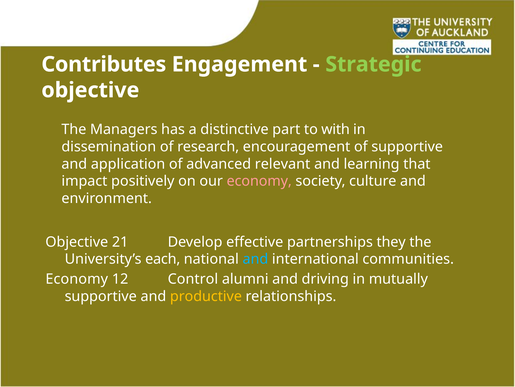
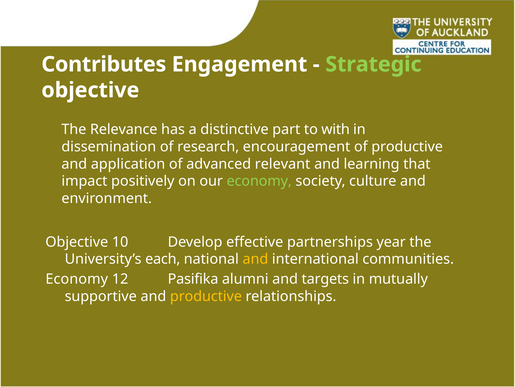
Managers: Managers -> Relevance (124, 129)
of supportive: supportive -> productive (407, 147)
economy colour: pink -> light green (259, 181)
21: 21 -> 10 (120, 242)
they: they -> year (391, 242)
and colour: light blue -> yellow (255, 259)
Control: Control -> Pasifika (193, 279)
driving: driving -> targets (325, 279)
